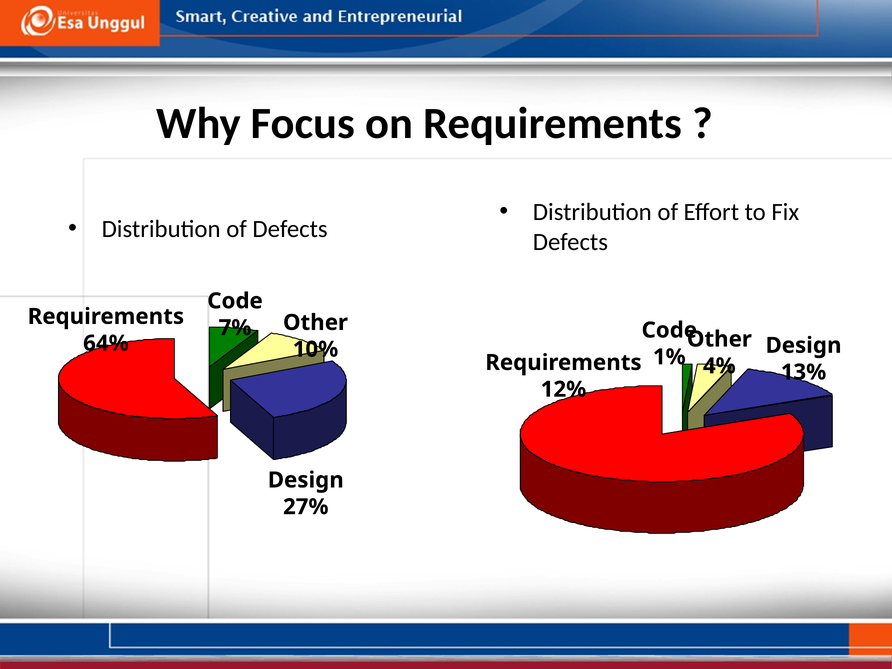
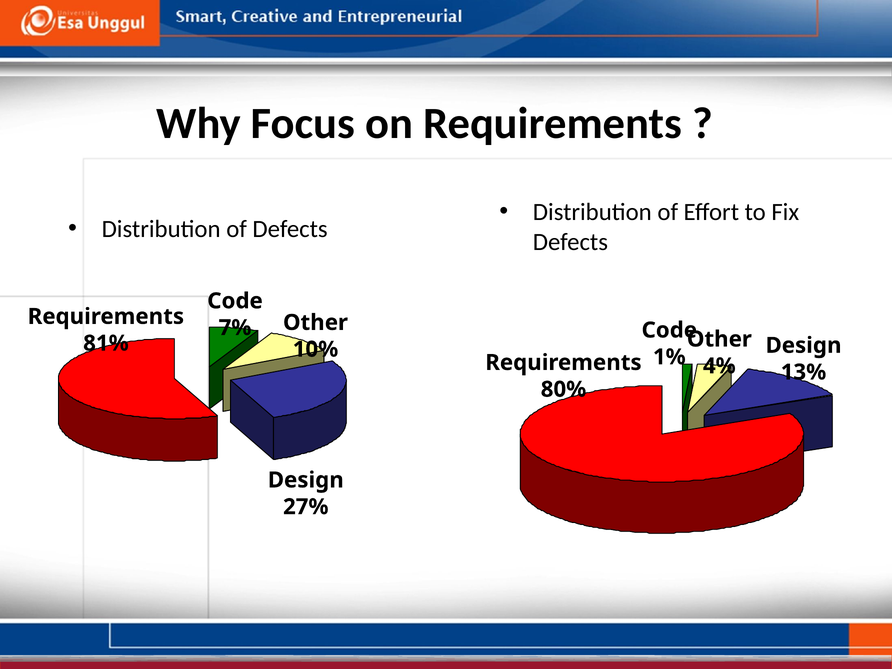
64%: 64% -> 81% (106, 343)
12%: 12% -> 80% (563, 389)
